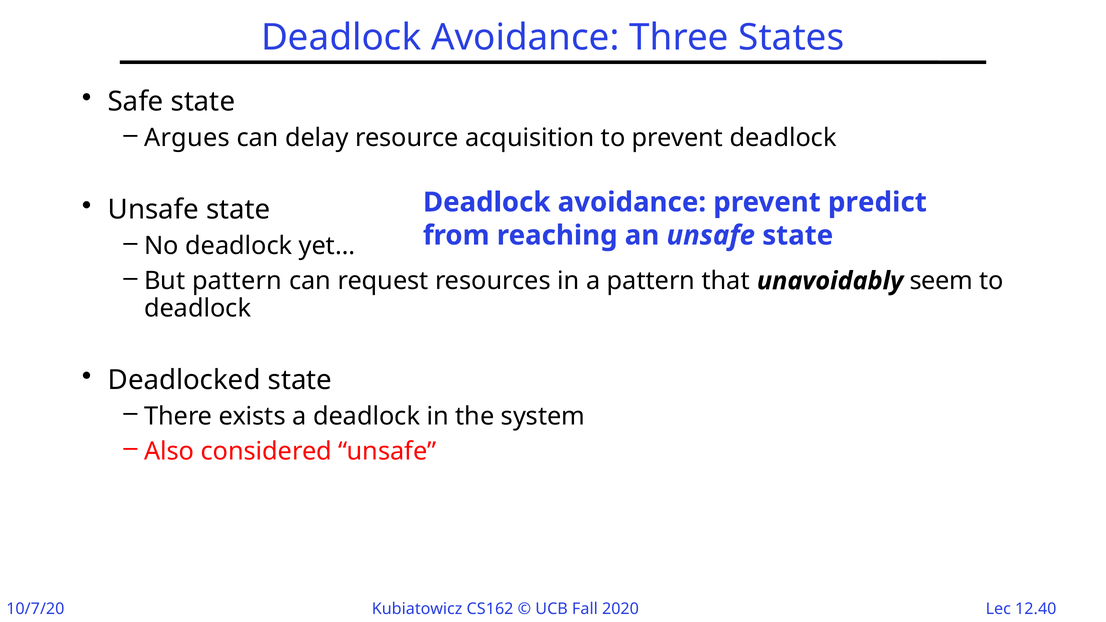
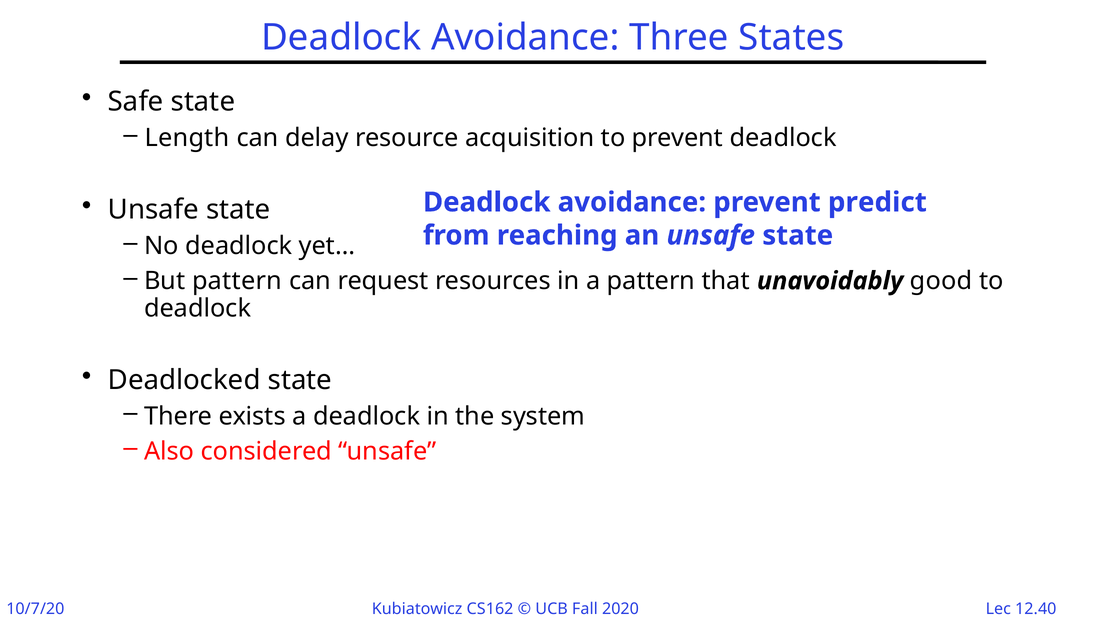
Argues: Argues -> Length (187, 138)
seem: seem -> good (941, 281)
